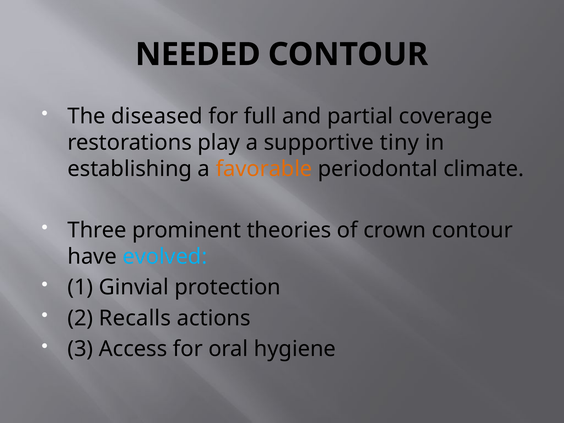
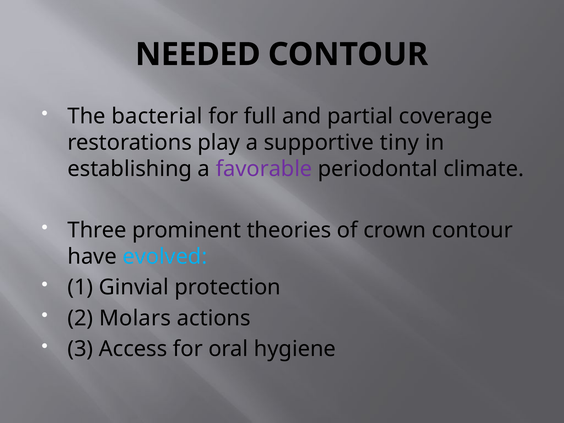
diseased: diseased -> bacterial (157, 116)
favorable colour: orange -> purple (264, 169)
Recalls: Recalls -> Molars (135, 318)
